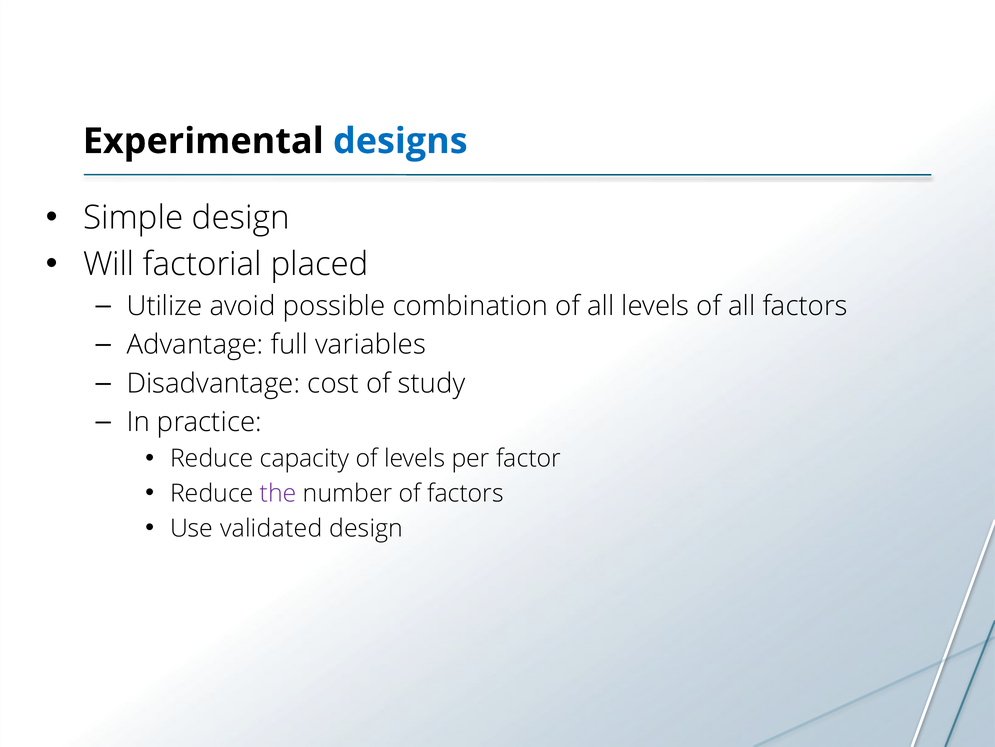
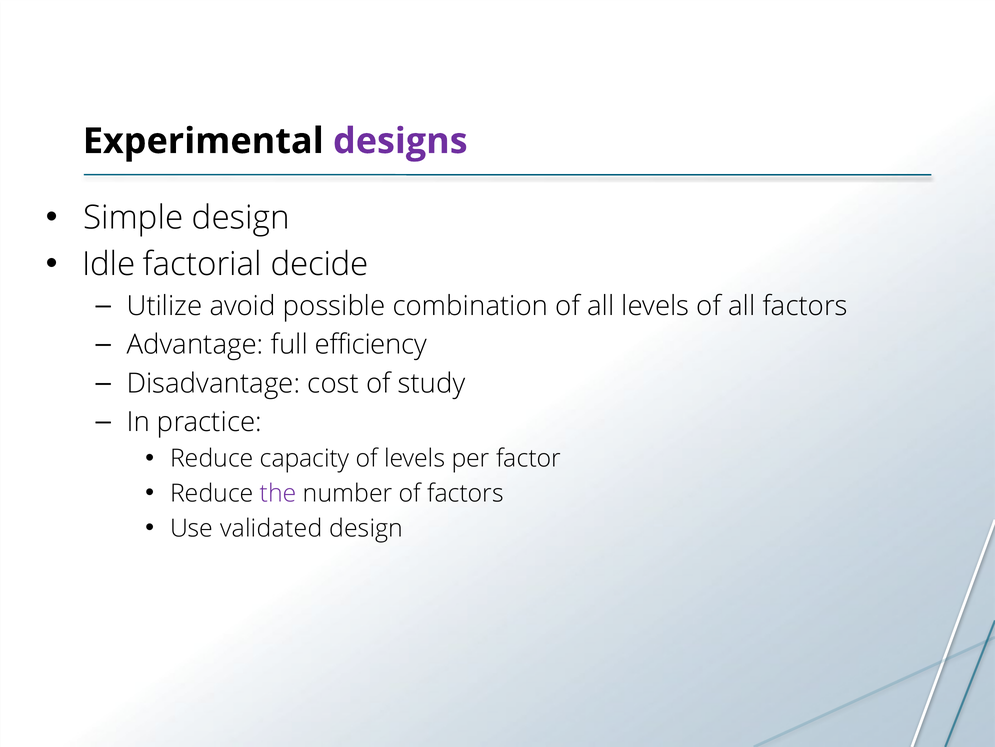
designs colour: blue -> purple (400, 141)
Will: Will -> Idle (109, 264)
placed: placed -> decide (320, 264)
variables: variables -> efficiency (371, 344)
